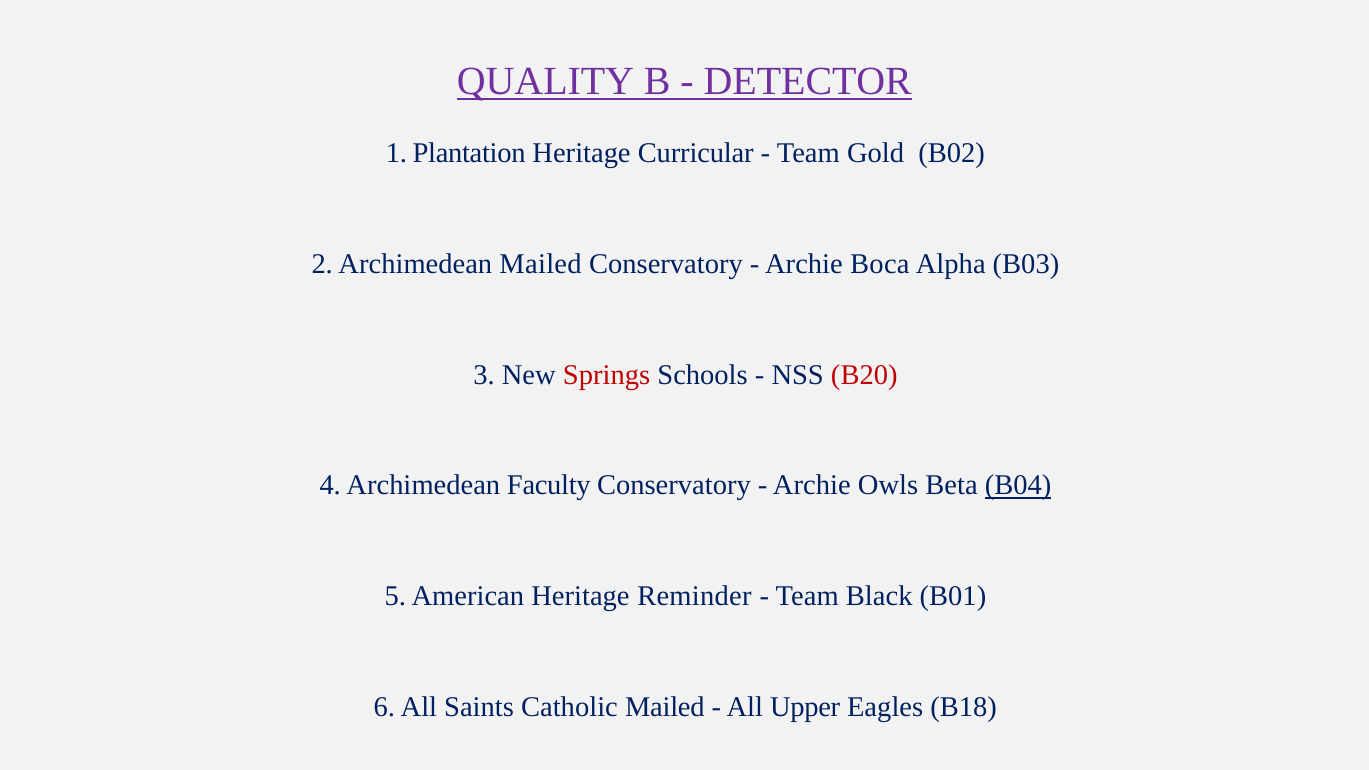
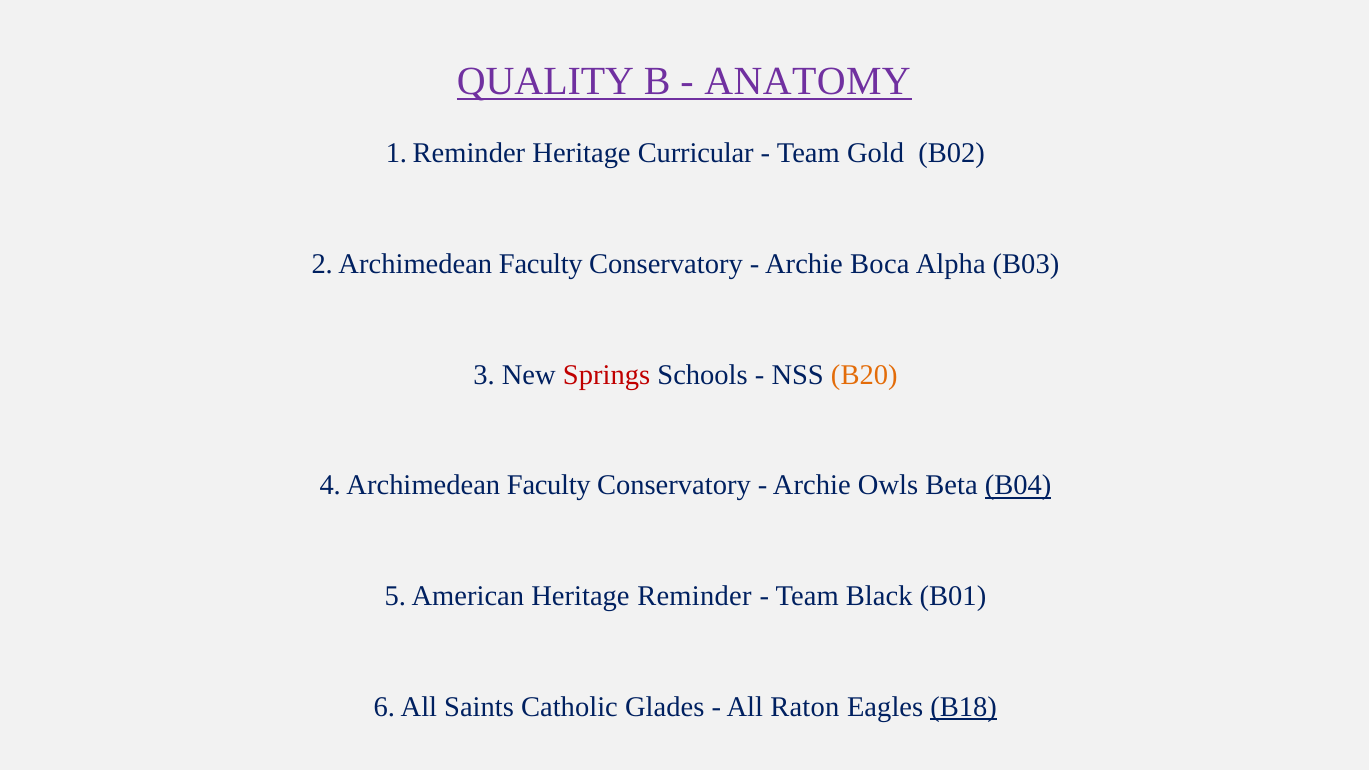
DETECTOR: DETECTOR -> ANATOMY (808, 81)
1 Plantation: Plantation -> Reminder (469, 154)
2 Archimedean Mailed: Mailed -> Faculty (541, 264)
B20 colour: red -> orange (864, 375)
Catholic Mailed: Mailed -> Glades (665, 707)
Upper: Upper -> Raton (805, 707)
B18 underline: none -> present (964, 707)
